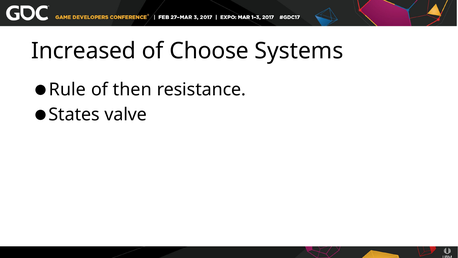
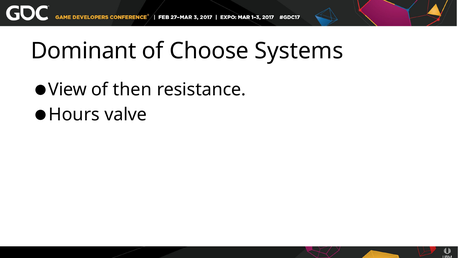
Increased: Increased -> Dominant (84, 51)
Rule: Rule -> View (68, 90)
States: States -> Hours (74, 115)
